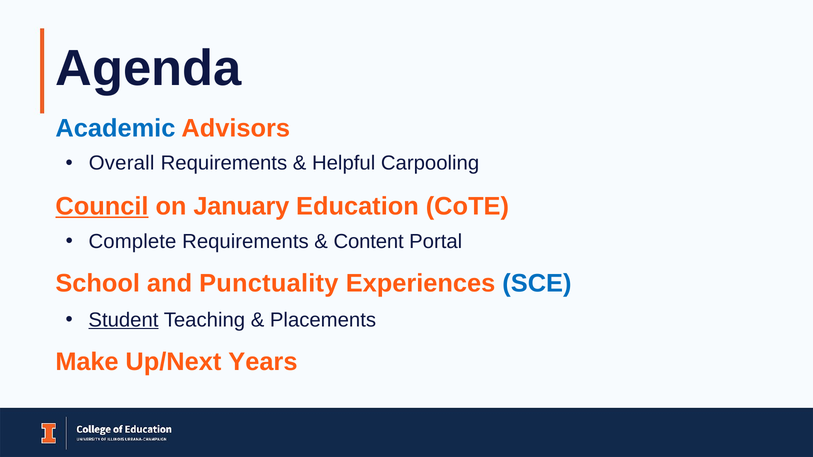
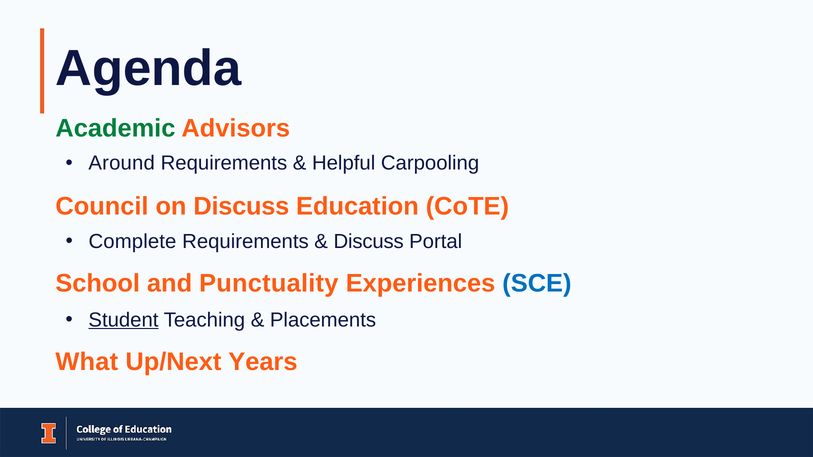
Academic colour: blue -> green (115, 128)
Overall: Overall -> Around (122, 163)
Council underline: present -> none (102, 206)
on January: January -> Discuss (241, 206)
Content: Content -> Discuss (369, 241)
Make: Make -> What (87, 362)
